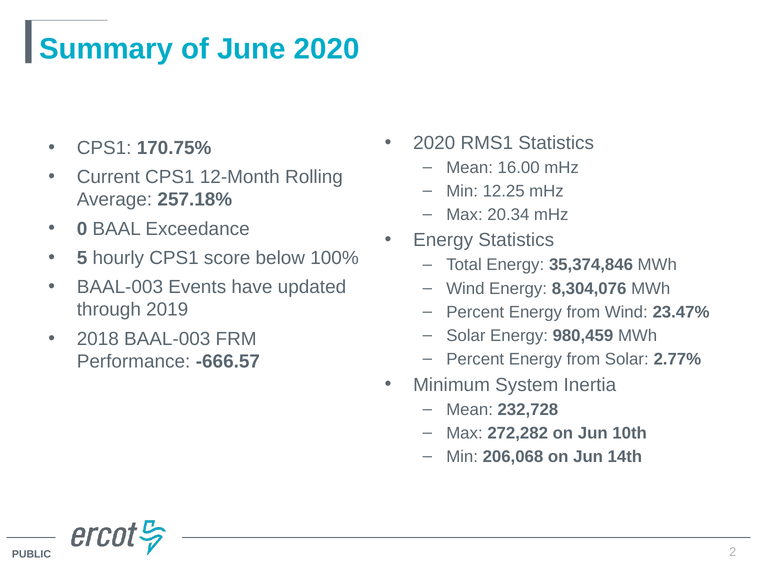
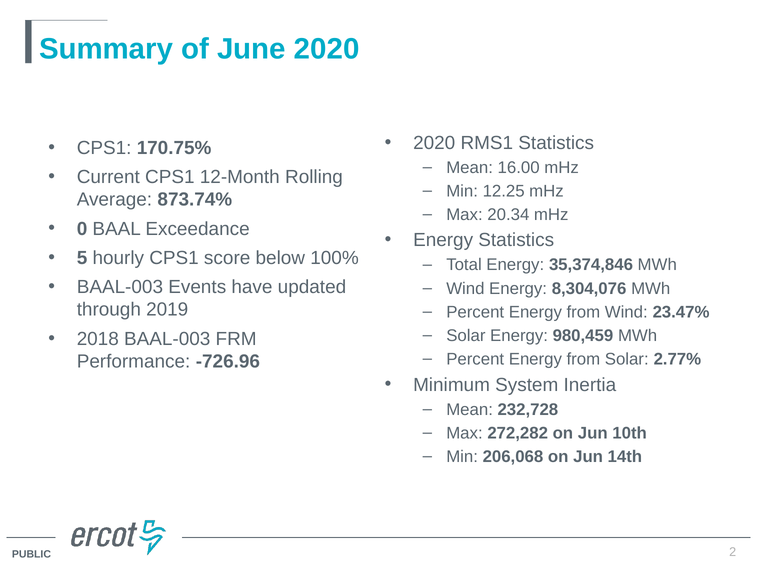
257.18%: 257.18% -> 873.74% (195, 199)
-666.57: -666.57 -> -726.96 (228, 361)
